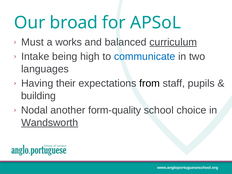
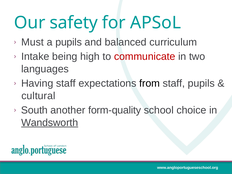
broad: broad -> safety (74, 23)
a works: works -> pupils (69, 42)
curriculum underline: present -> none (173, 42)
communicate colour: blue -> red (145, 57)
Having their: their -> staff (66, 83)
building: building -> cultural (38, 96)
Nodal: Nodal -> South (34, 110)
